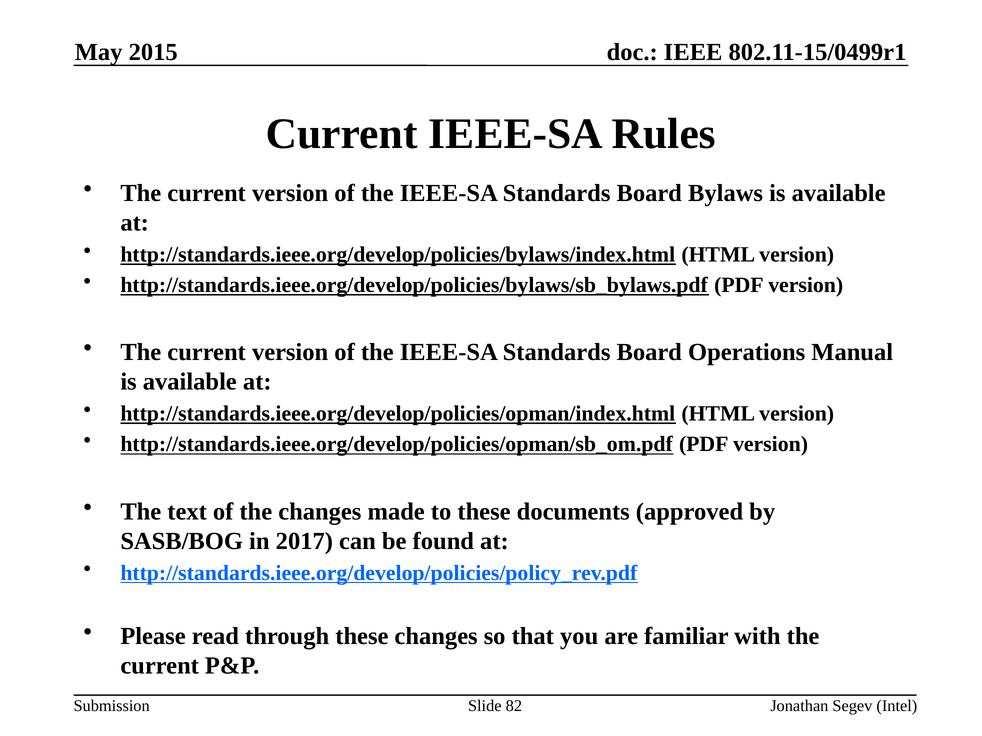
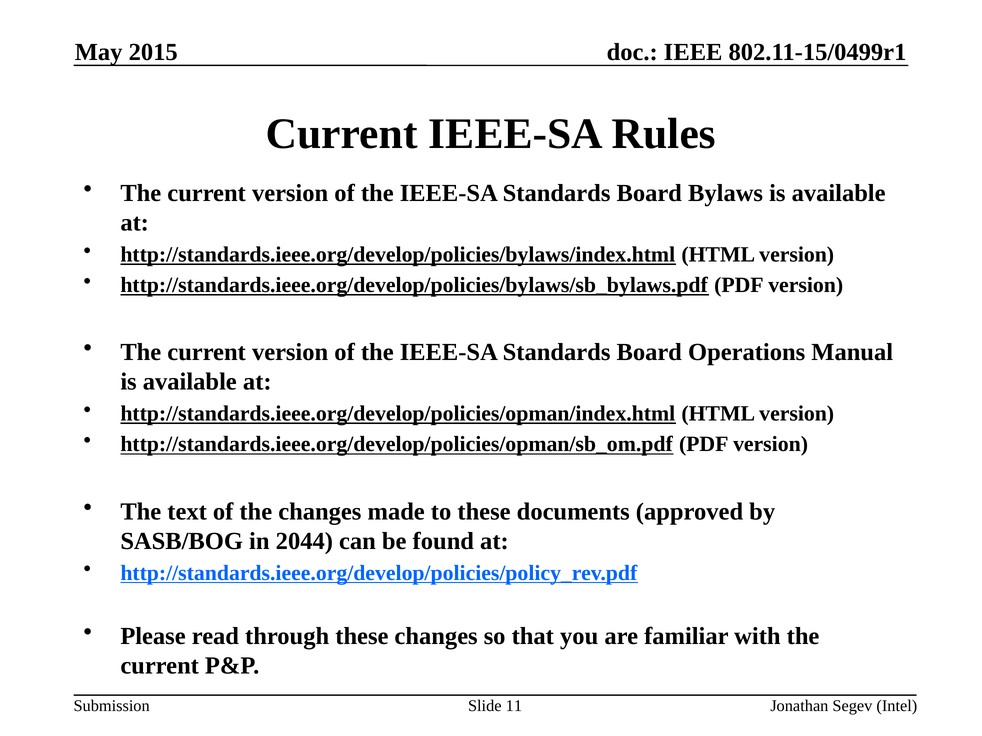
2017: 2017 -> 2044 (304, 541)
82: 82 -> 11 (514, 706)
